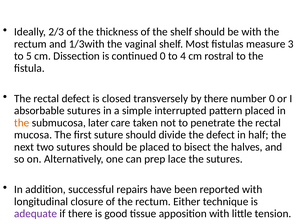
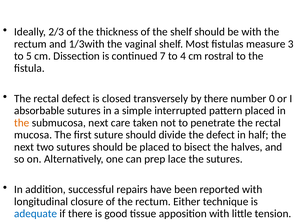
continued 0: 0 -> 7 (163, 56)
submucosa later: later -> next (98, 122)
adequate colour: purple -> blue (36, 213)
